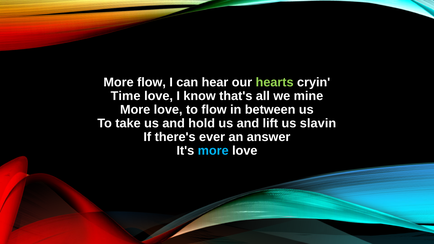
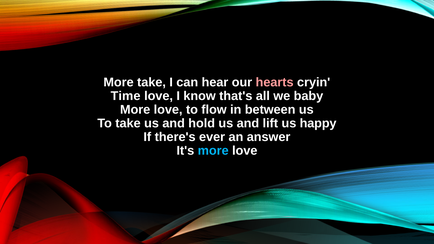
More flow: flow -> take (152, 83)
hearts colour: light green -> pink (275, 83)
mine: mine -> baby (308, 96)
slavin: slavin -> happy (318, 123)
